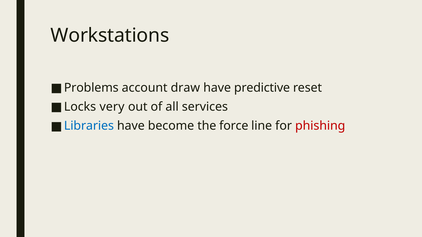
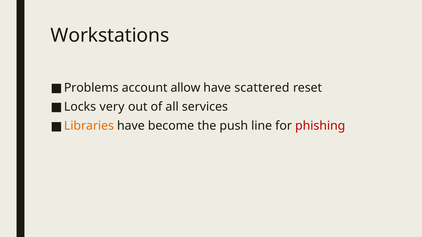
draw: draw -> allow (185, 88)
predictive: predictive -> scattered (262, 88)
Libraries colour: blue -> orange (89, 126)
force: force -> push (234, 126)
